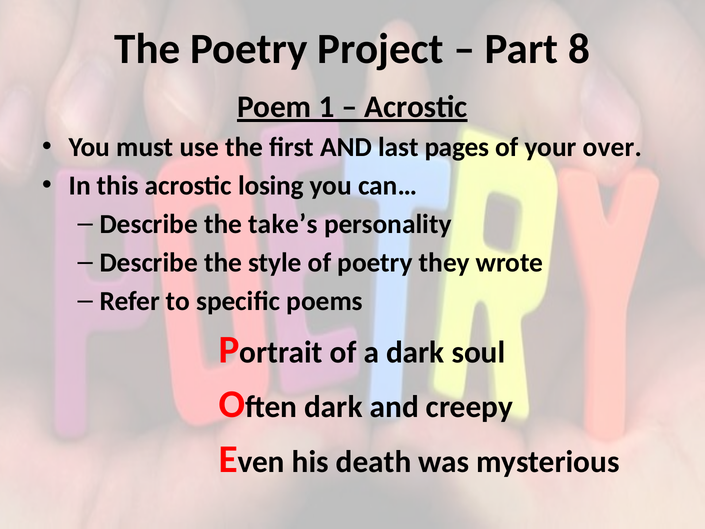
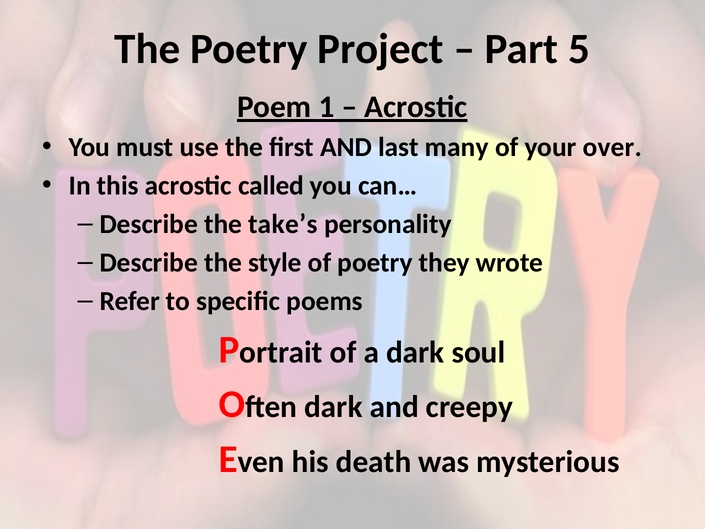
8: 8 -> 5 (579, 49)
pages: pages -> many (457, 147)
losing: losing -> called (271, 186)
